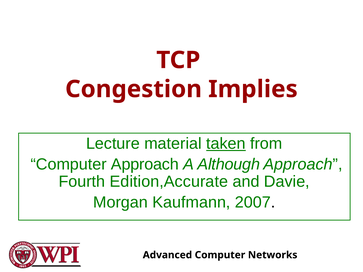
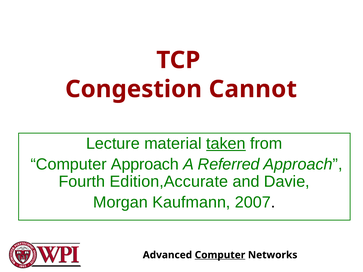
Implies: Implies -> Cannot (253, 89)
Although: Although -> Referred (229, 164)
Computer underline: none -> present (220, 255)
